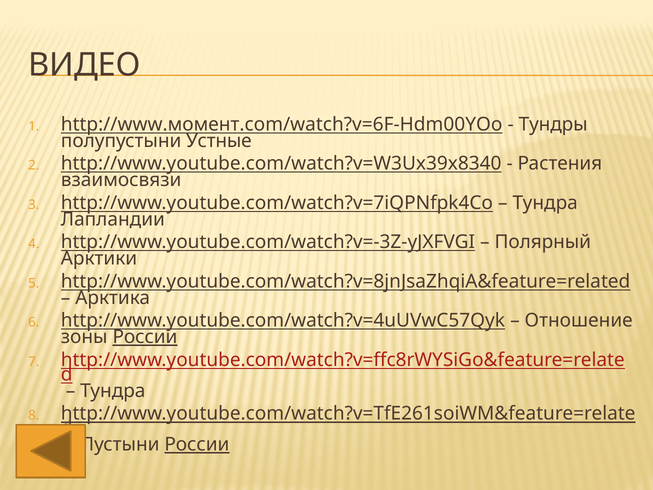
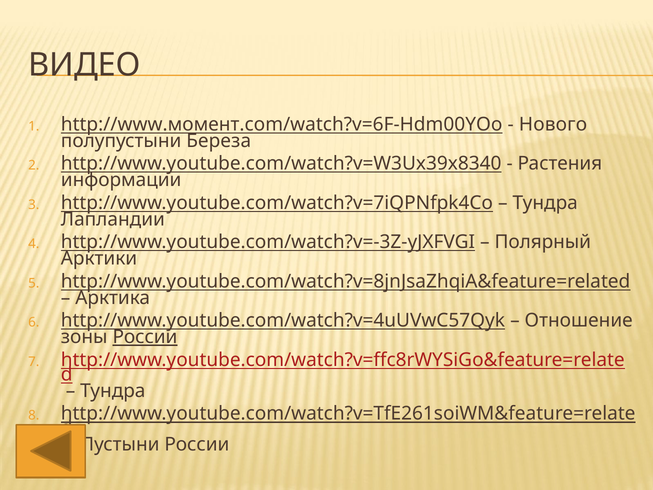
Тундры: Тундры -> Нового (553, 124)
Устные: Устные -> Береза (219, 141)
взаимосвязи: взаимосвязи -> информации (121, 180)
России underline: present -> none (197, 444)
